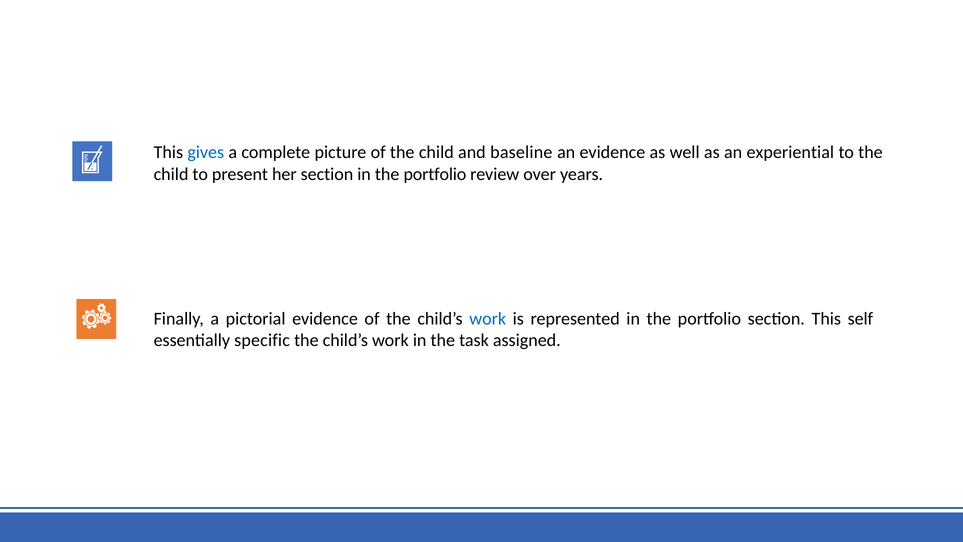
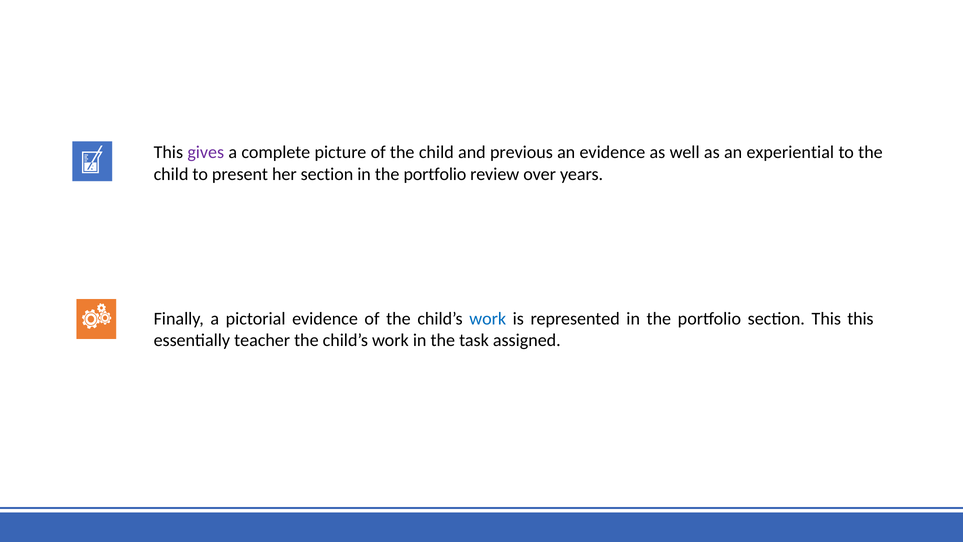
gives colour: blue -> purple (206, 152)
baseline: baseline -> previous (521, 152)
This self: self -> this (860, 319)
specific: specific -> teacher (262, 340)
